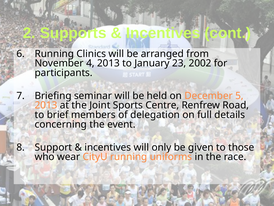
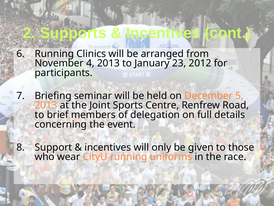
2002: 2002 -> 2012 (200, 63)
